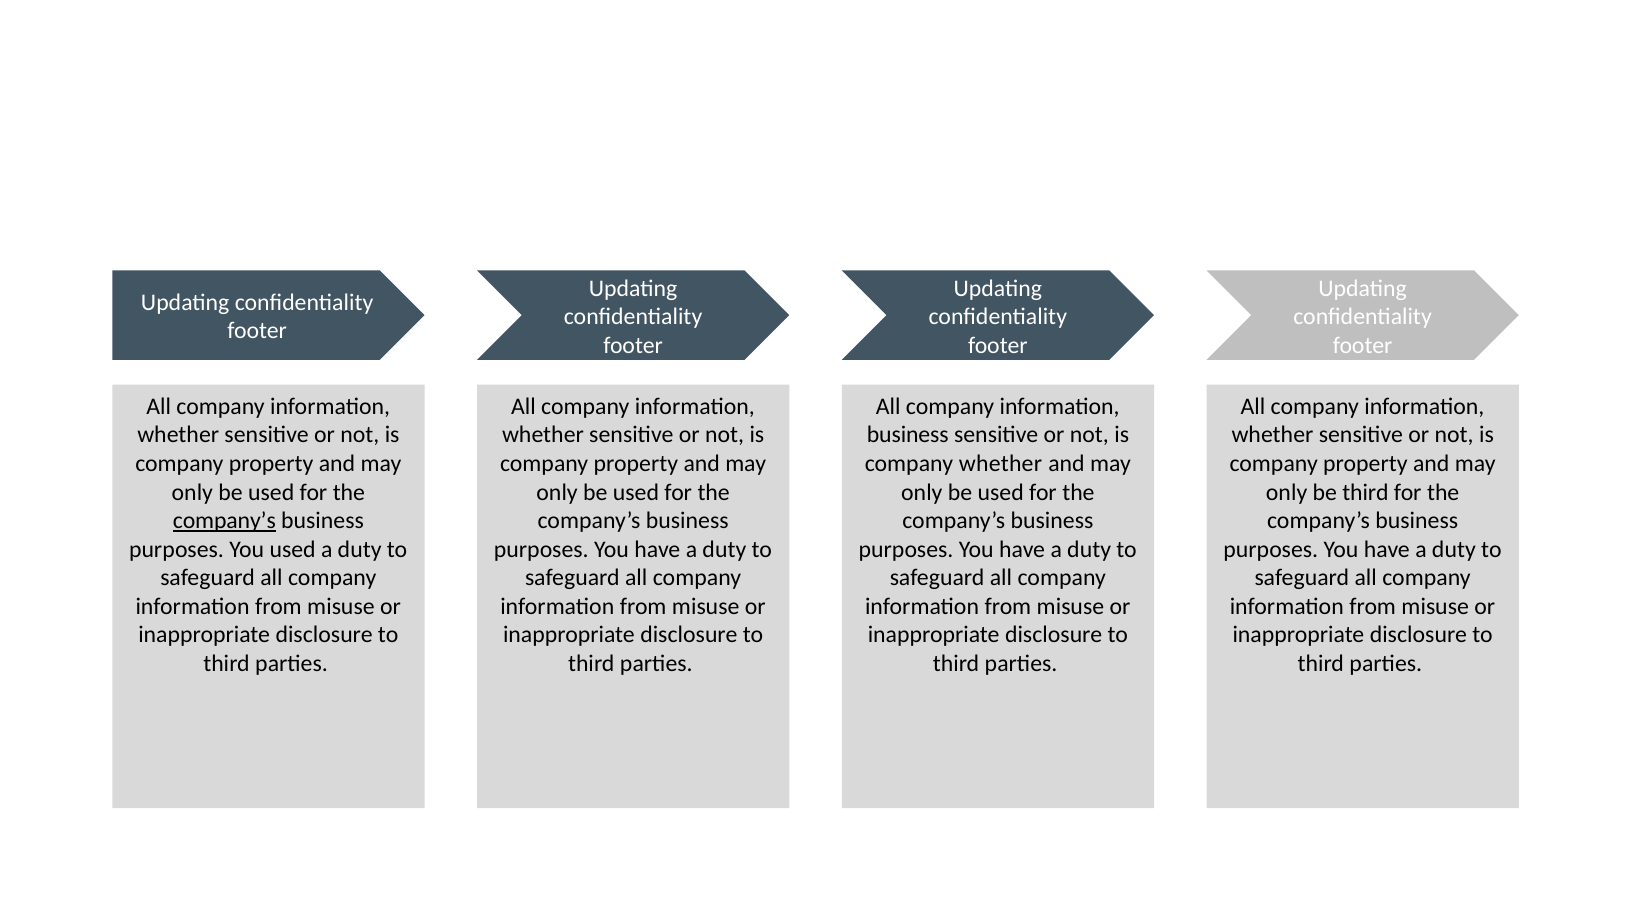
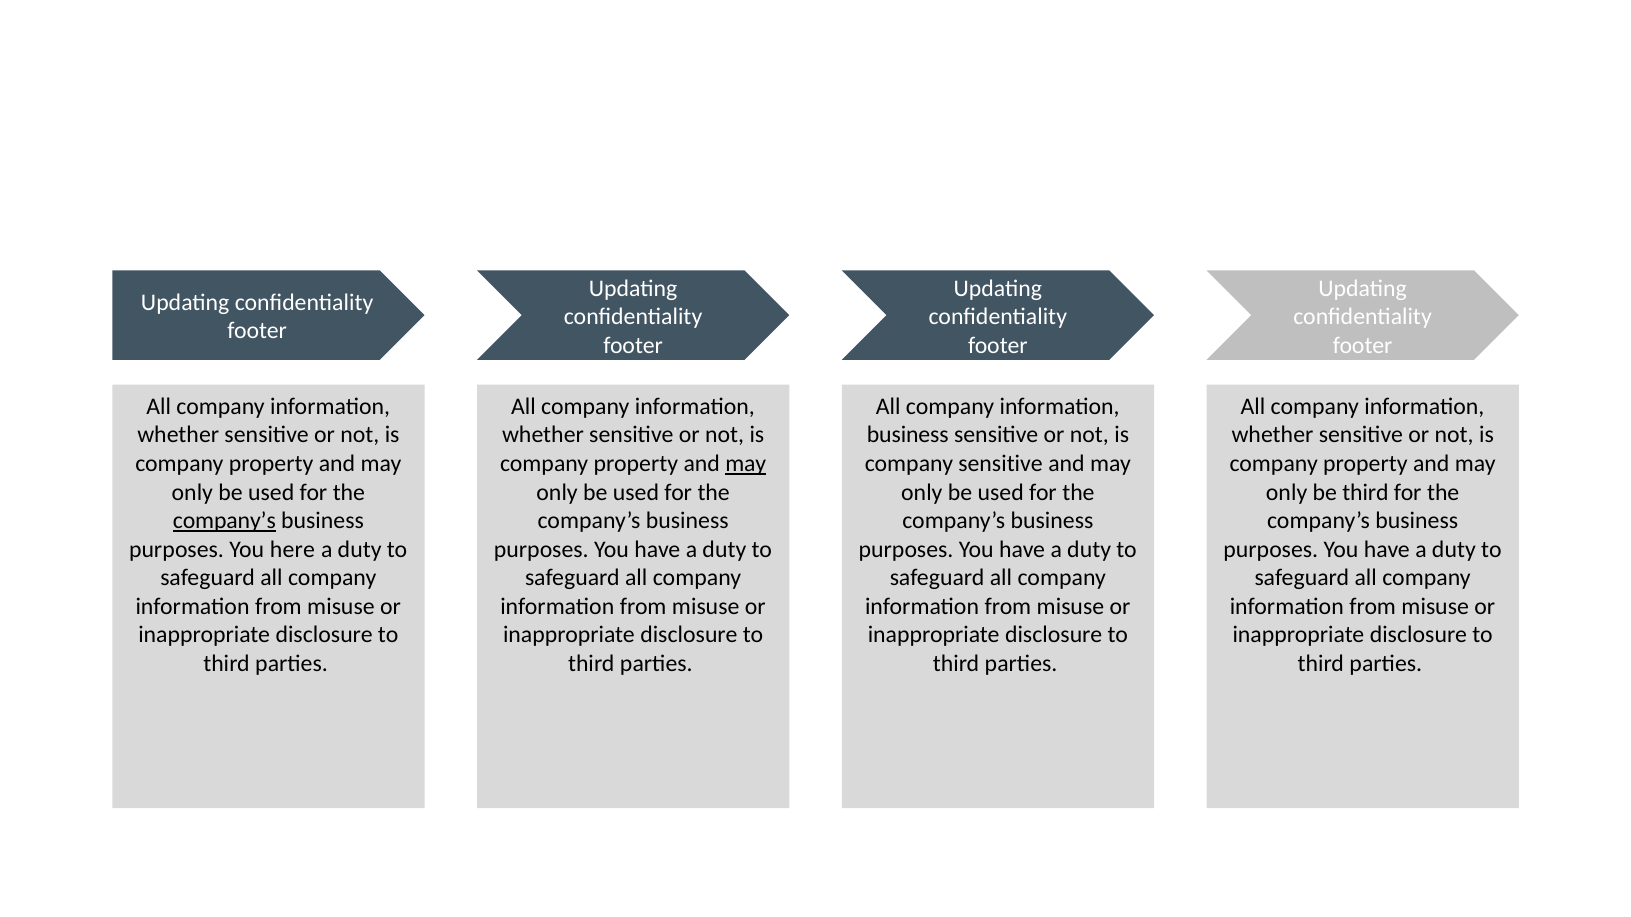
may underline: none -> present (746, 464)
company whether: whether -> sensitive (1001, 464)
You used: used -> here (292, 550)
